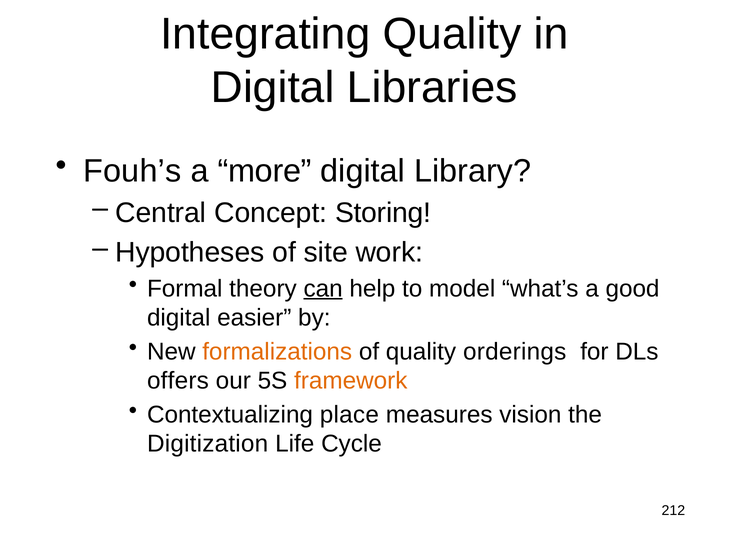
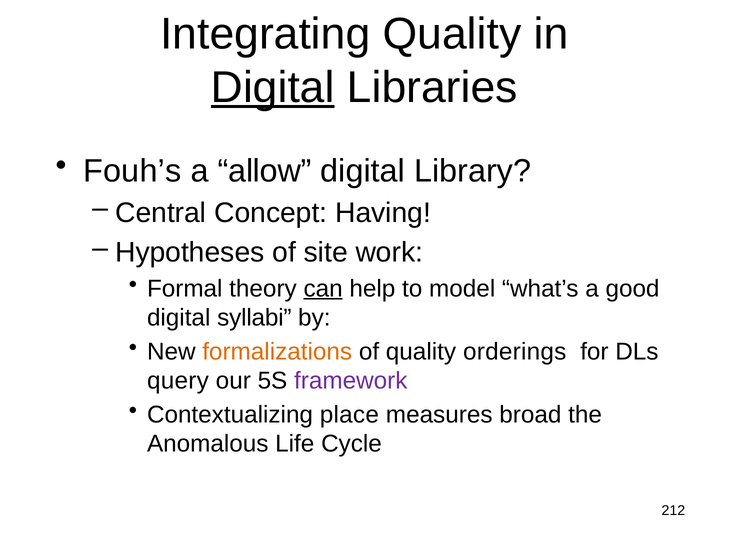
Digital underline: none -> present (273, 88)
more: more -> allow (265, 171)
Storing: Storing -> Having (383, 213)
easier: easier -> syllabi (254, 318)
offers: offers -> query (178, 381)
framework colour: orange -> purple (351, 381)
vision: vision -> broad (530, 415)
Digitization: Digitization -> Anomalous (208, 444)
